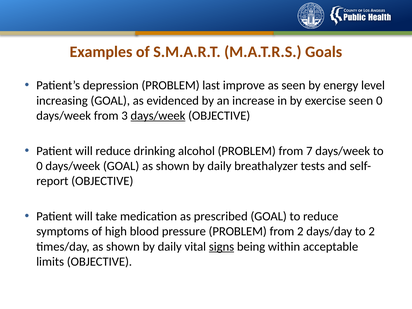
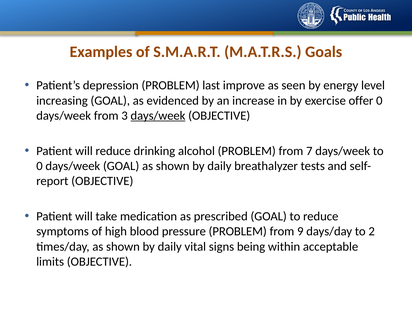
exercise seen: seen -> offer (361, 101)
from 2: 2 -> 9 (300, 231)
signs underline: present -> none (222, 247)
